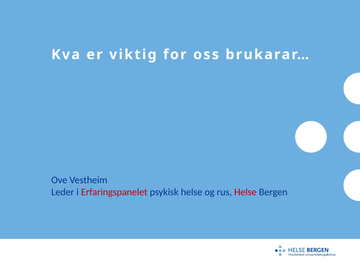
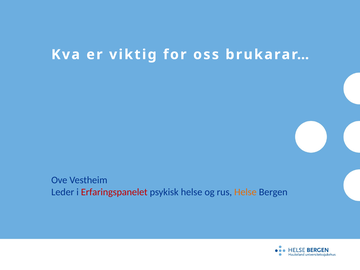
Helse colour: red -> orange (245, 192)
